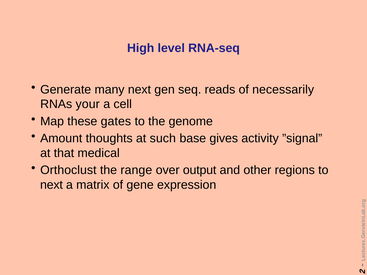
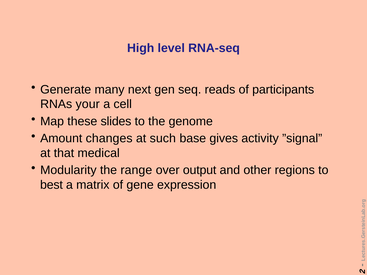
necessarily: necessarily -> participants (283, 90)
gates: gates -> slides (116, 121)
thoughts: thoughts -> changes (109, 138)
Orthoclust: Orthoclust -> Modularity (68, 170)
next: next -> best (51, 185)
